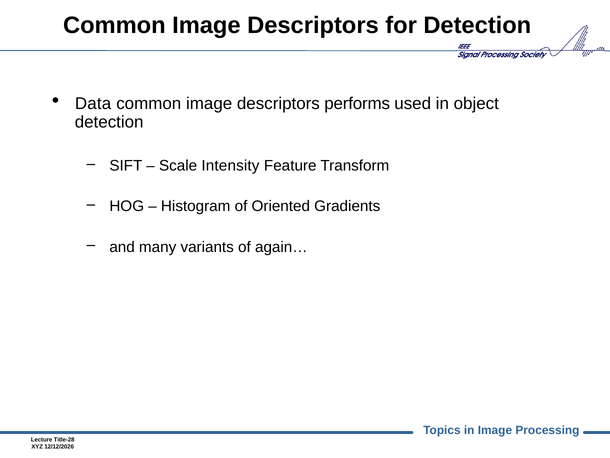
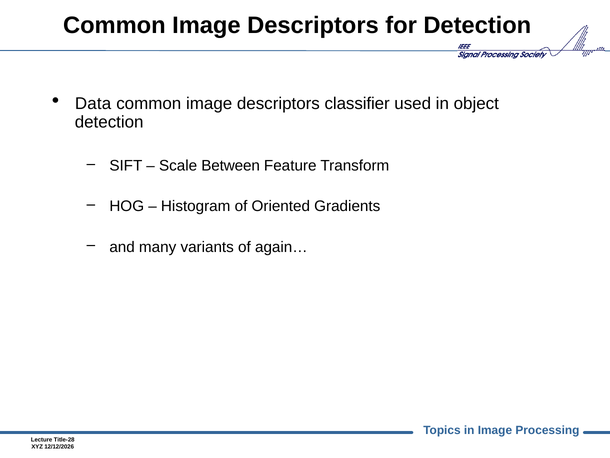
performs: performs -> classifier (357, 104)
Intensity: Intensity -> Between (231, 166)
